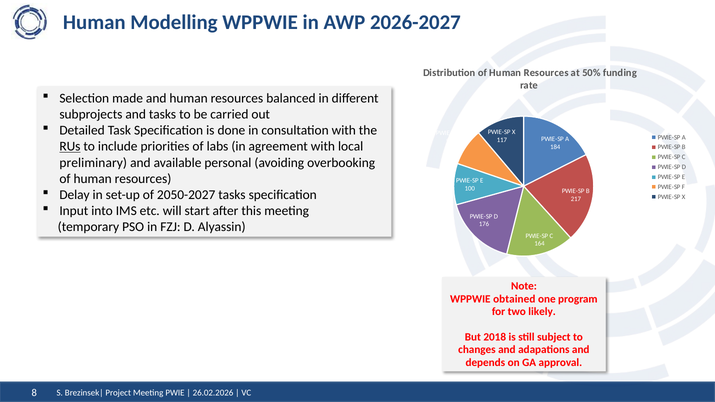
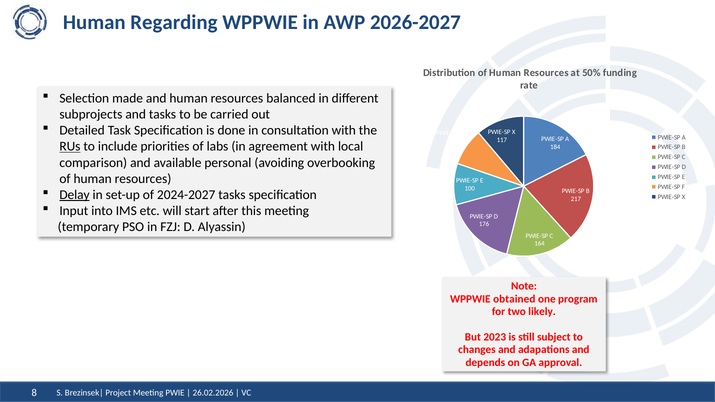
Modelling: Modelling -> Regarding (174, 23)
preliminary: preliminary -> comparison (93, 163)
Delay underline: none -> present (75, 195)
2050-2027: 2050-2027 -> 2024-2027 (186, 195)
2018: 2018 -> 2023 (495, 337)
